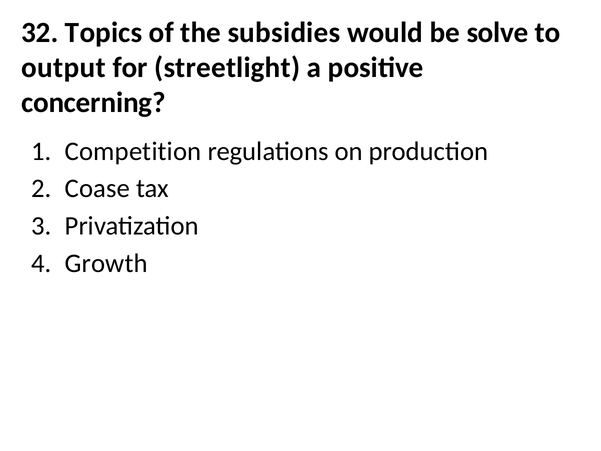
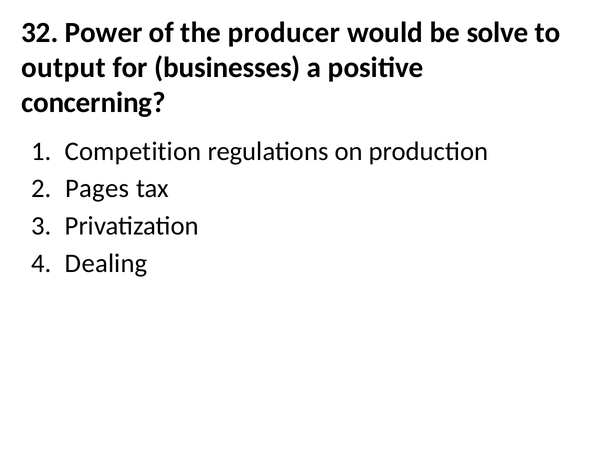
Topics: Topics -> Power (104, 33)
subsidies: subsidies -> producer (284, 33)
streetlight: streetlight -> businesses (227, 68)
Coase: Coase -> Pages (97, 189)
Growth: Growth -> Dealing (106, 263)
